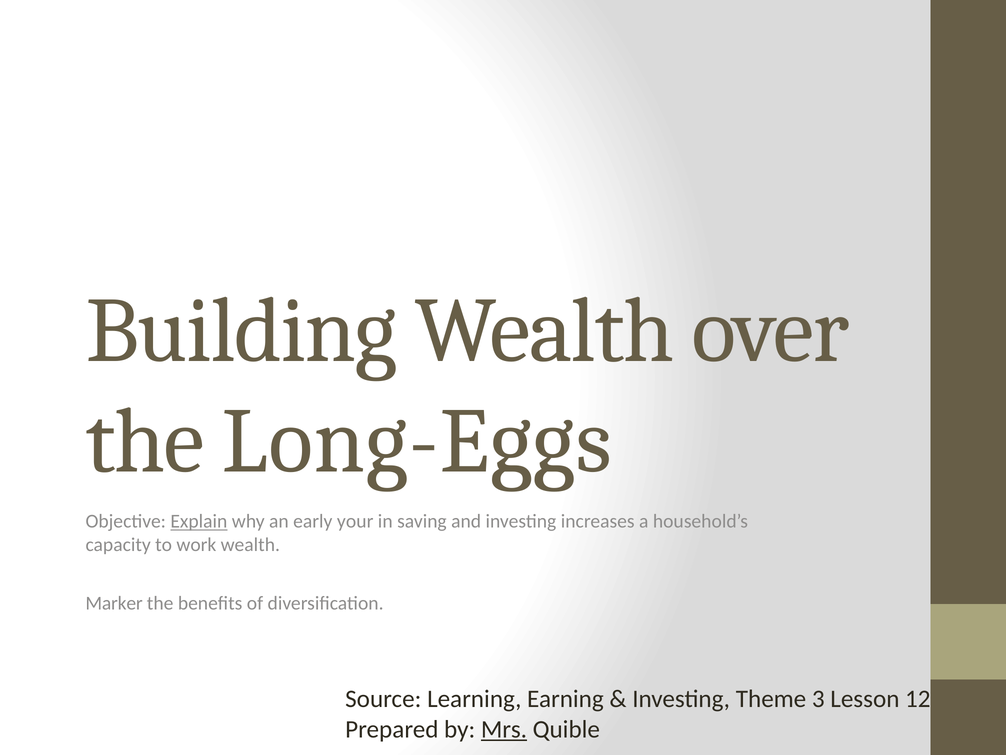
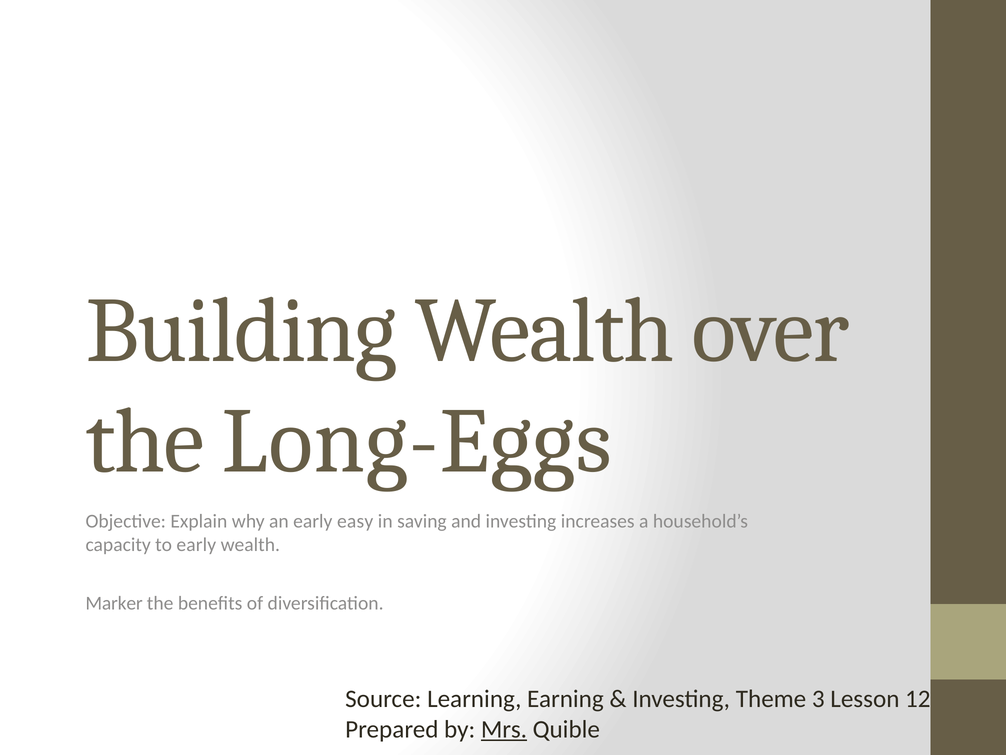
Explain underline: present -> none (199, 521)
your: your -> easy (355, 521)
to work: work -> early (196, 545)
